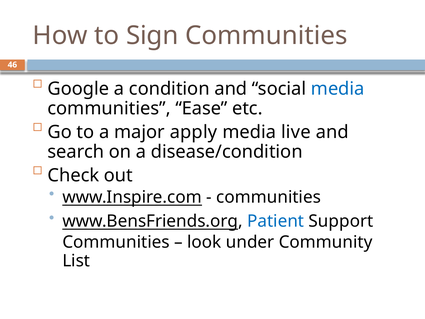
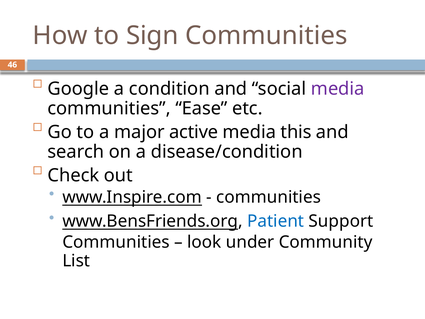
media colour: blue -> purple (338, 89)
apply: apply -> active (194, 132)
live: live -> this (296, 132)
